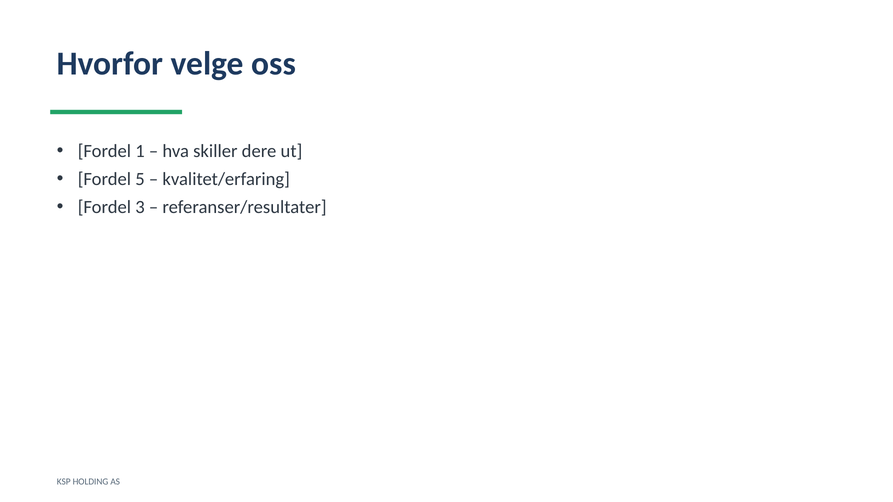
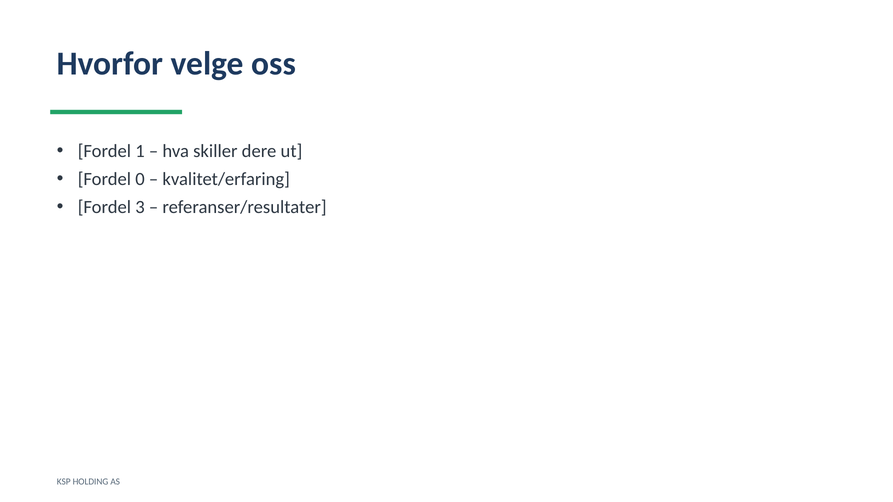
5: 5 -> 0 (140, 179)
